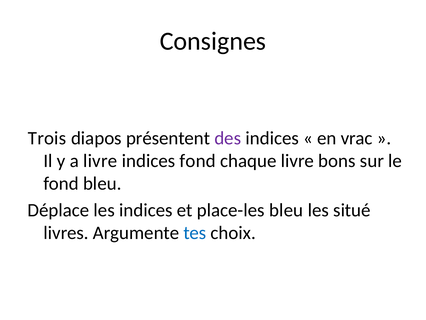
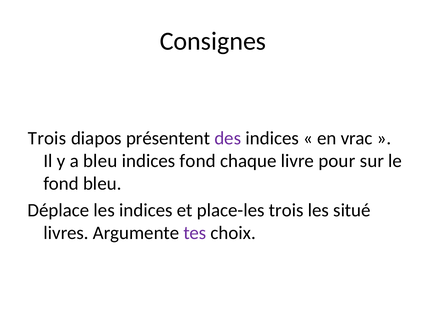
a livre: livre -> bleu (100, 161)
bons: bons -> pour (337, 161)
place-les bleu: bleu -> trois (286, 210)
tes colour: blue -> purple (195, 233)
